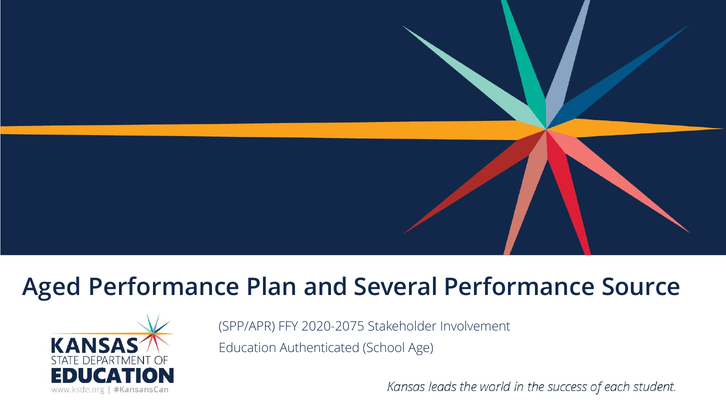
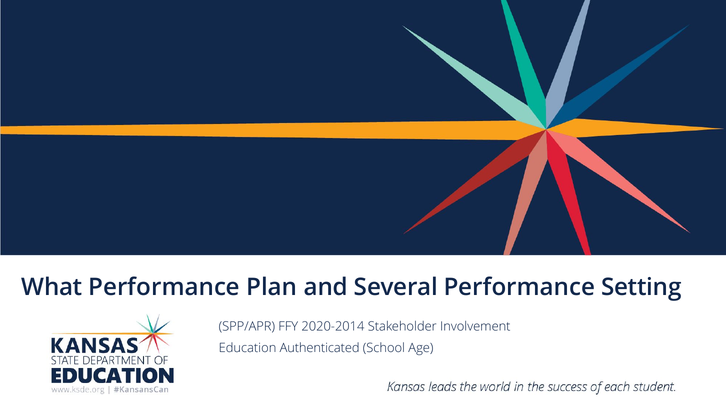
Aged: Aged -> What (52, 288)
Source: Source -> Setting (641, 288)
2020-2075: 2020-2075 -> 2020-2014 (333, 327)
